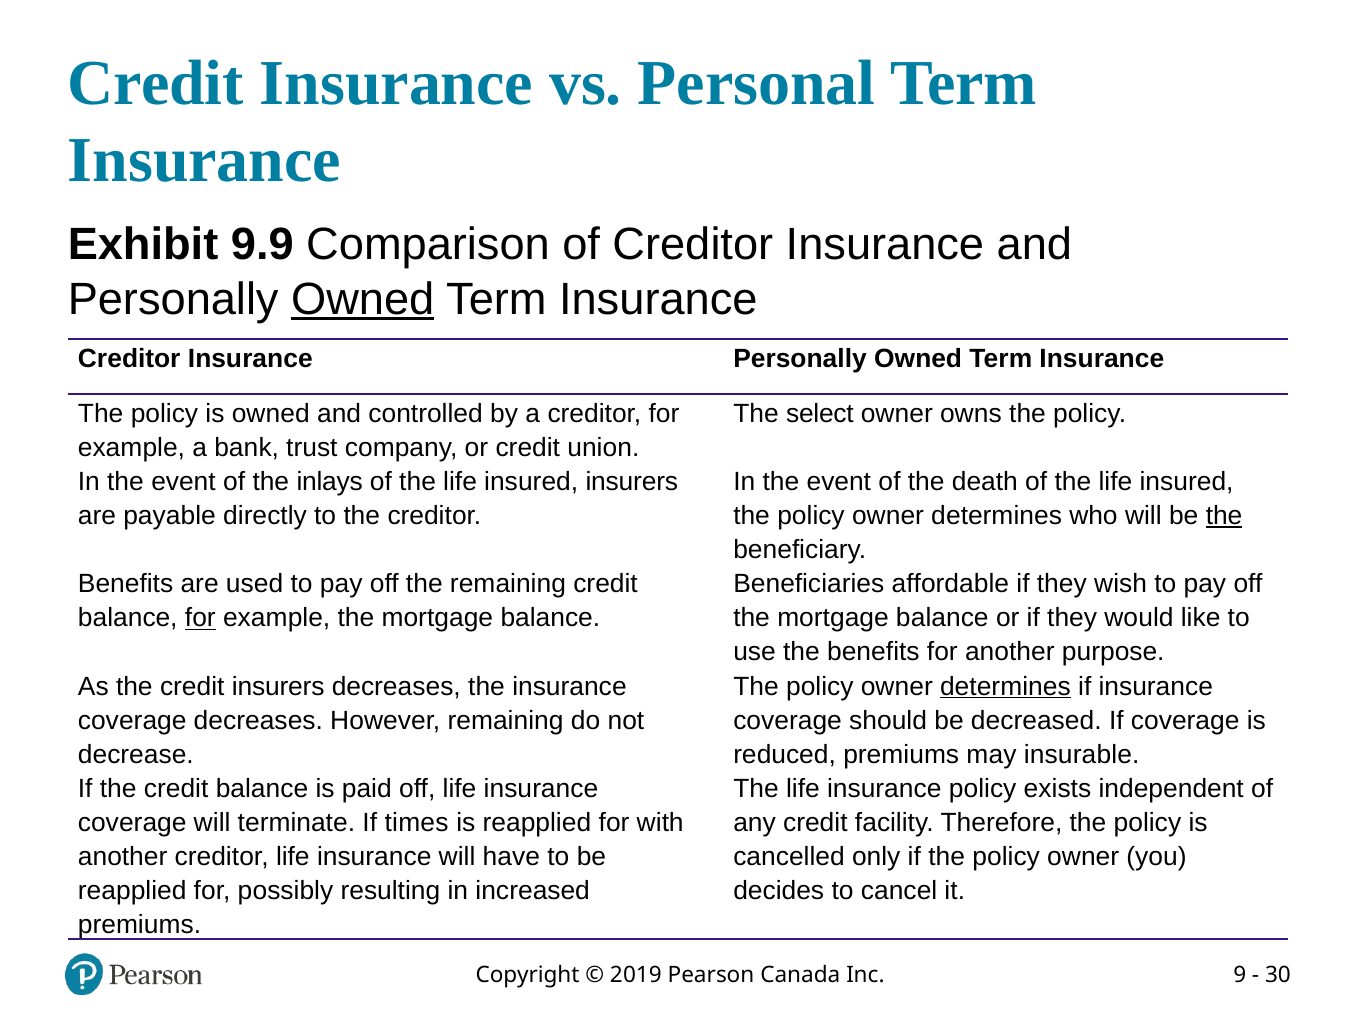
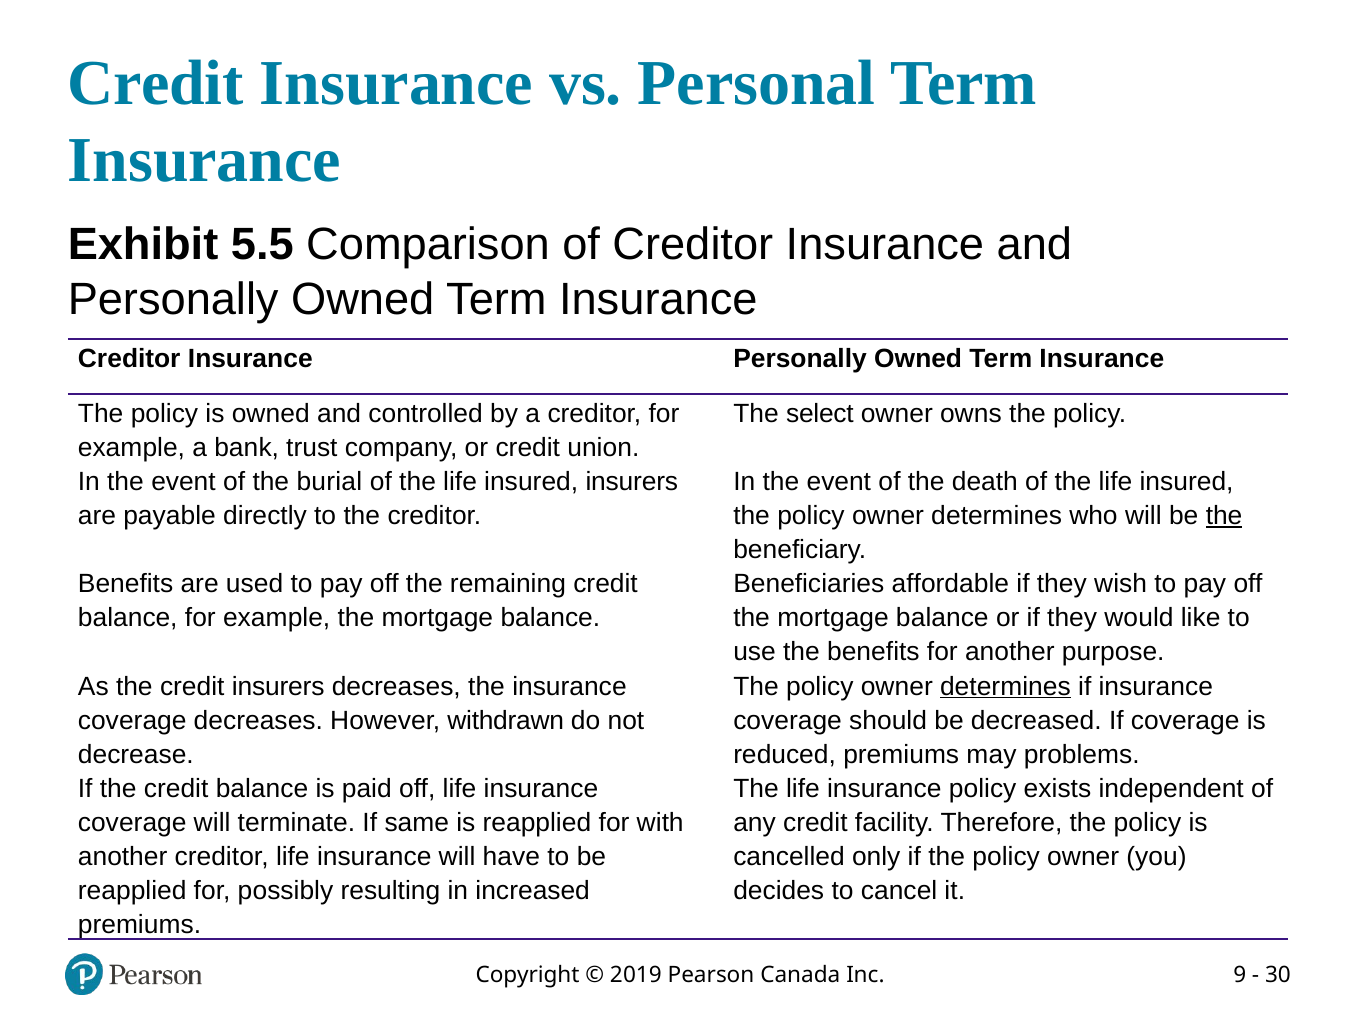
9.9: 9.9 -> 5.5 (262, 245)
Owned underline: present -> none (363, 299)
inlays: inlays -> burial (329, 482)
for underline: present -> none (200, 618)
However remaining: remaining -> withdrawn (506, 720)
insurable: insurable -> problems (1082, 754)
times: times -> same (417, 823)
